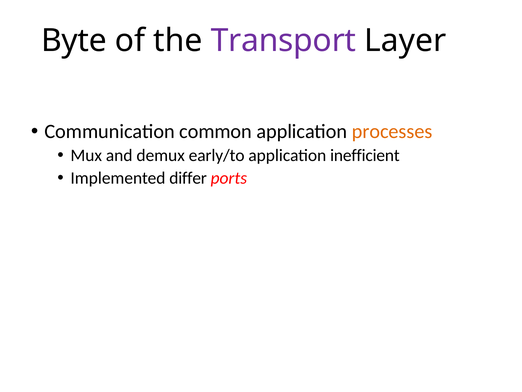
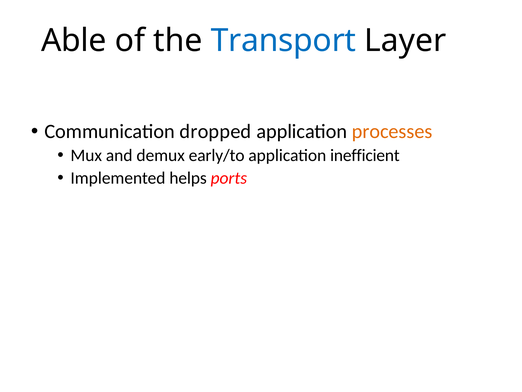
Byte: Byte -> Able (74, 40)
Transport colour: purple -> blue (283, 40)
common: common -> dropped (215, 131)
differ: differ -> helps (188, 178)
